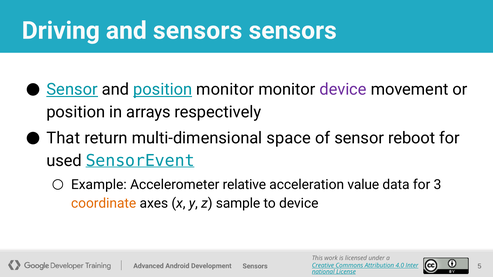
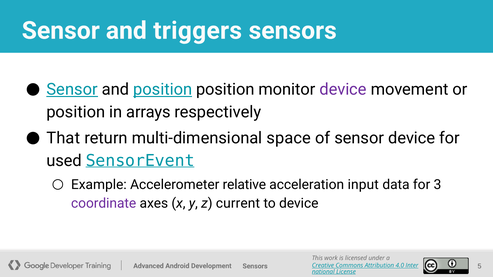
Driving: Driving -> Sensor (61, 31)
and sensors: sensors -> triggers (198, 31)
position monitor: monitor -> position (225, 90)
sensor reboot: reboot -> device (412, 138)
value: value -> input (363, 185)
coordinate colour: orange -> purple (104, 204)
sample: sample -> current (238, 204)
